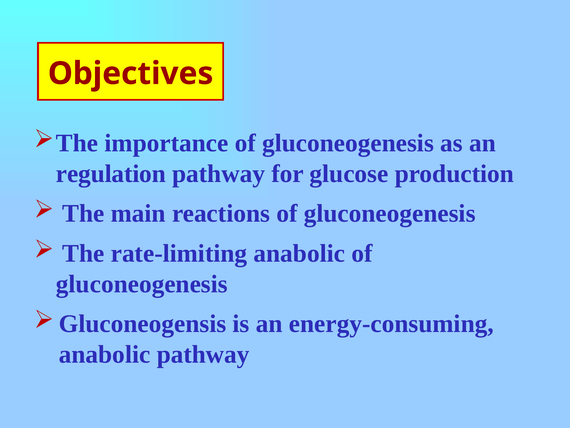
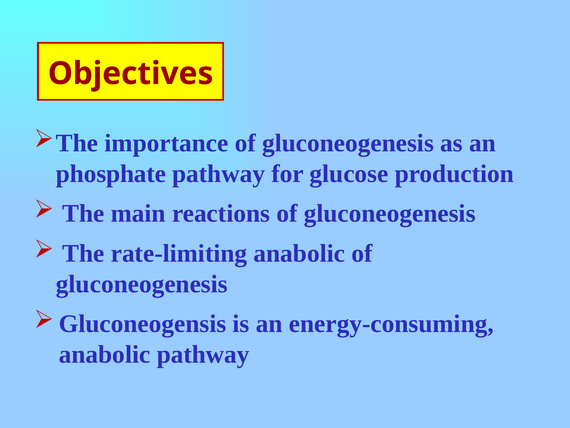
regulation: regulation -> phosphate (111, 173)
